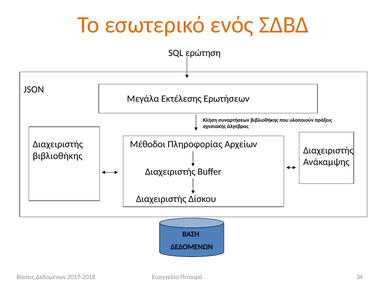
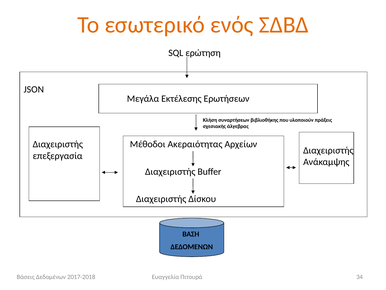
Πληροφορίας: Πληροφορίας -> Ακεραιότητας (195, 144)
βιβλιοθήκης: βιβλιοθήκης -> επεξεργασία (58, 156)
